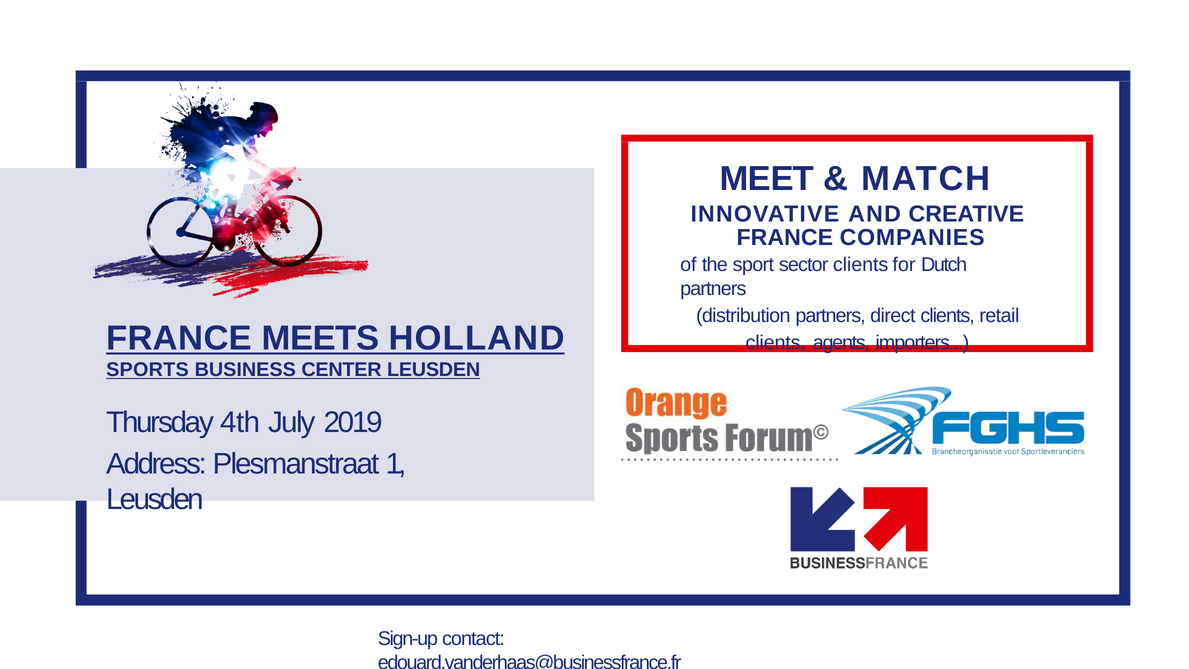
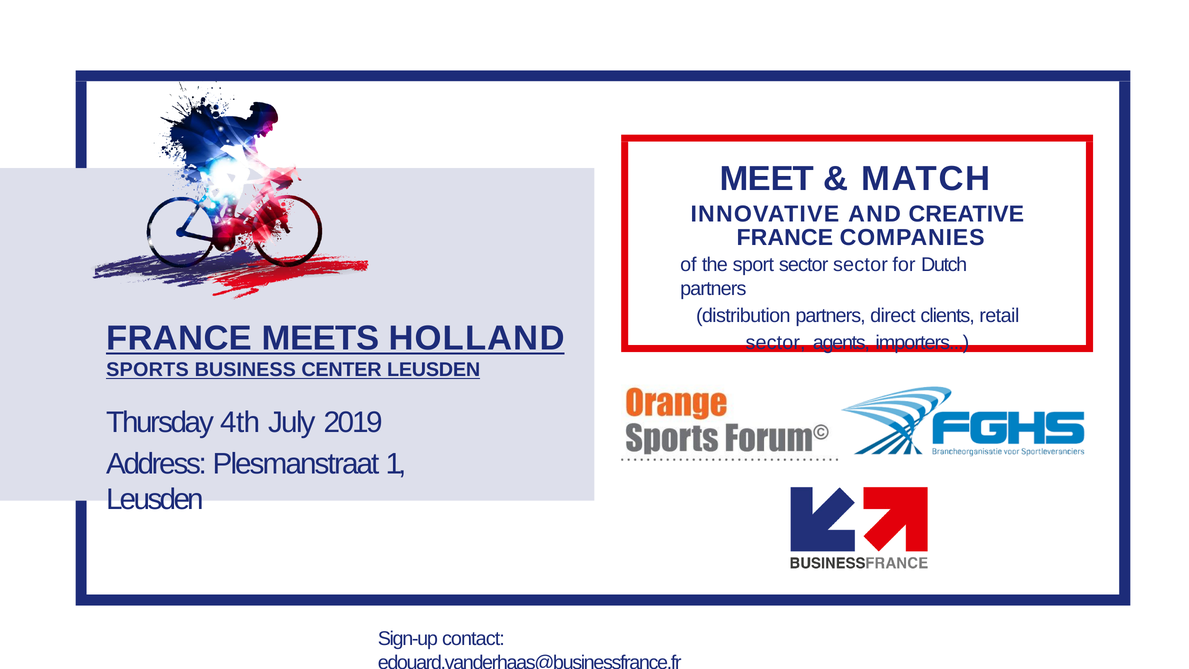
sector clients: clients -> sector (860, 265)
clients: clients -> sector (776, 343)
